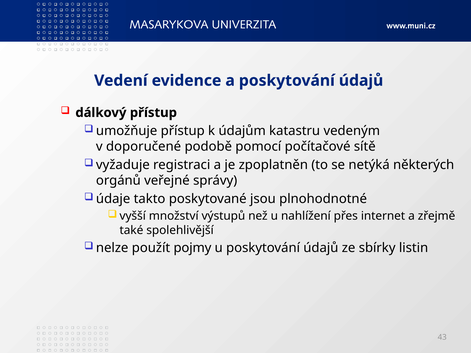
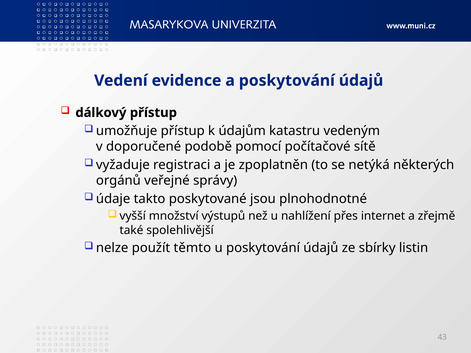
pojmy: pojmy -> těmto (192, 248)
